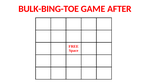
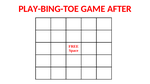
BULK-BING-TOE: BULK-BING-TOE -> PLAY-BING-TOE (49, 9)
